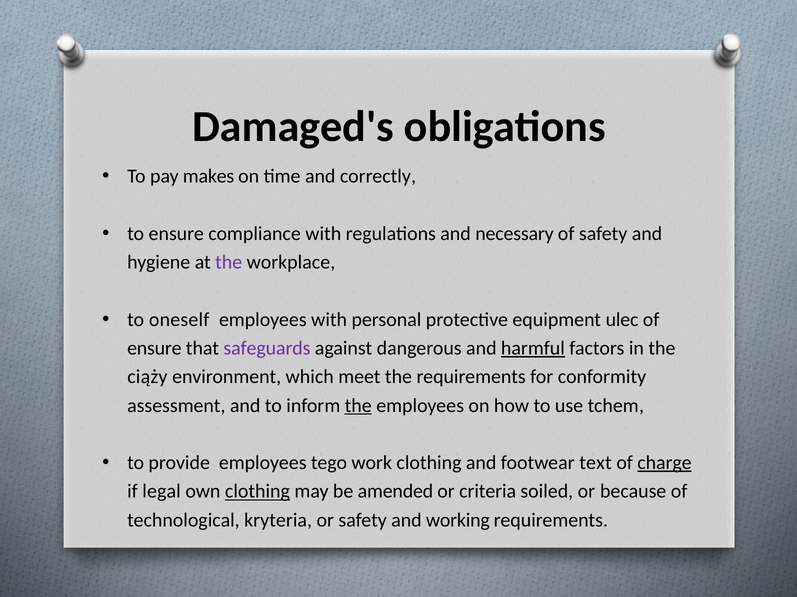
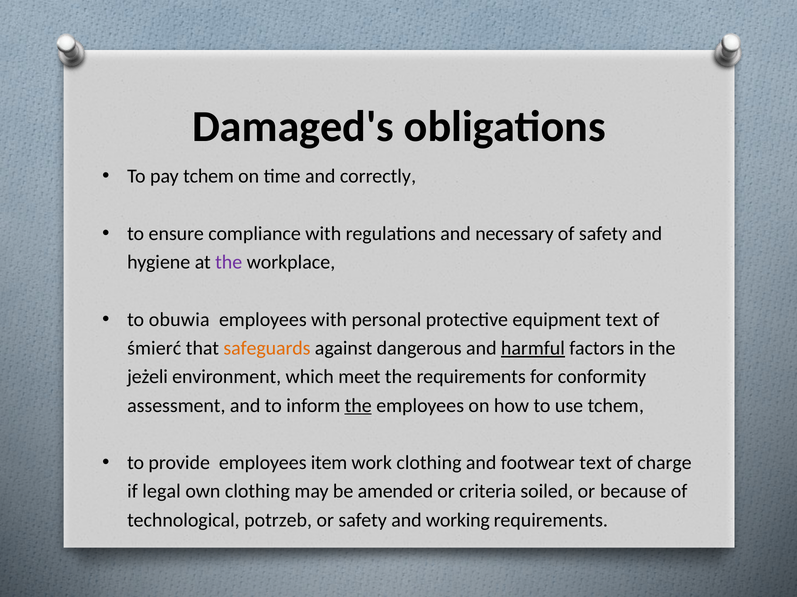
pay makes: makes -> tchem (209, 177)
oneself: oneself -> obuwia (179, 320)
equipment ulec: ulec -> text (622, 320)
ensure: ensure -> śmierć (154, 349)
safeguards colour: purple -> orange (267, 349)
ciąży: ciąży -> jeżeli (148, 377)
tego: tego -> item (329, 463)
charge underline: present -> none (664, 463)
clothing underline: present -> none (257, 492)
kryteria: kryteria -> potrzeb (278, 521)
